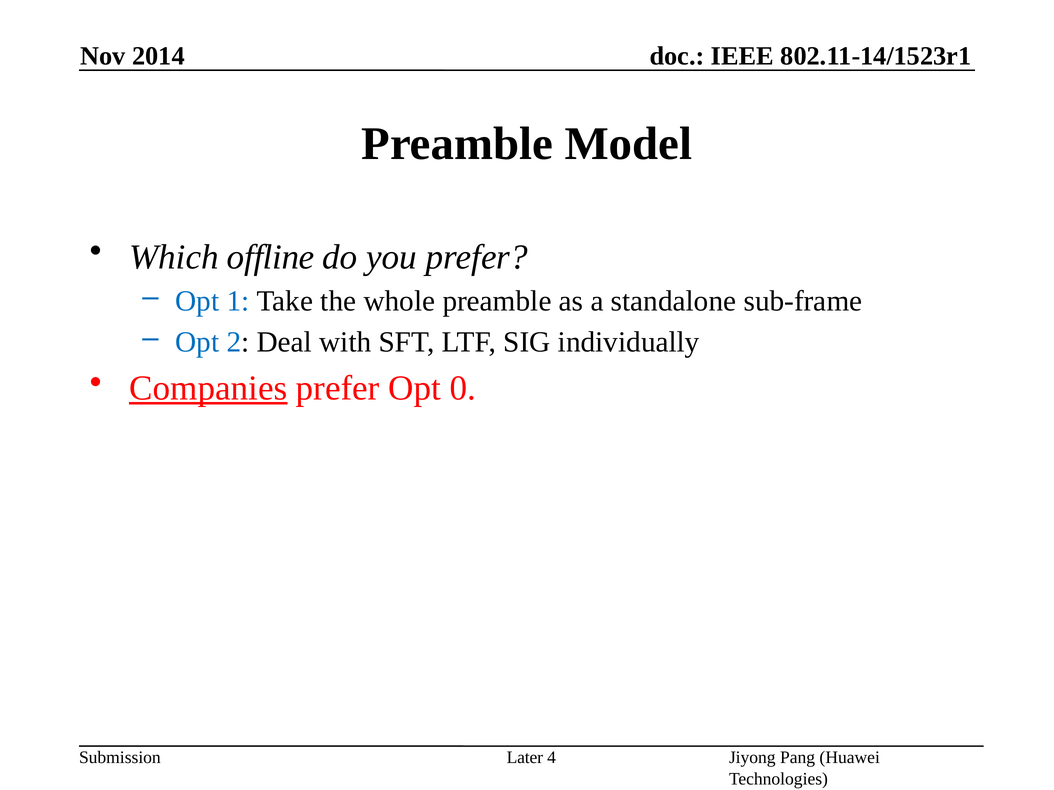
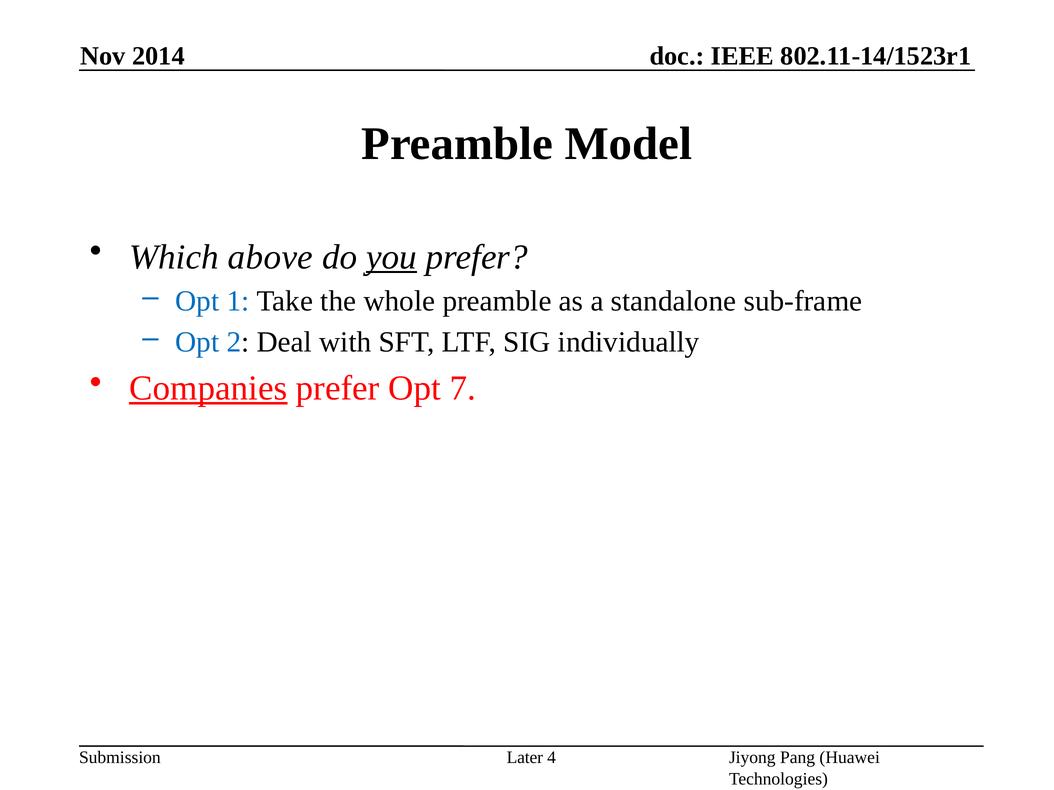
offline: offline -> above (270, 257)
you underline: none -> present (392, 257)
0: 0 -> 7 (463, 388)
